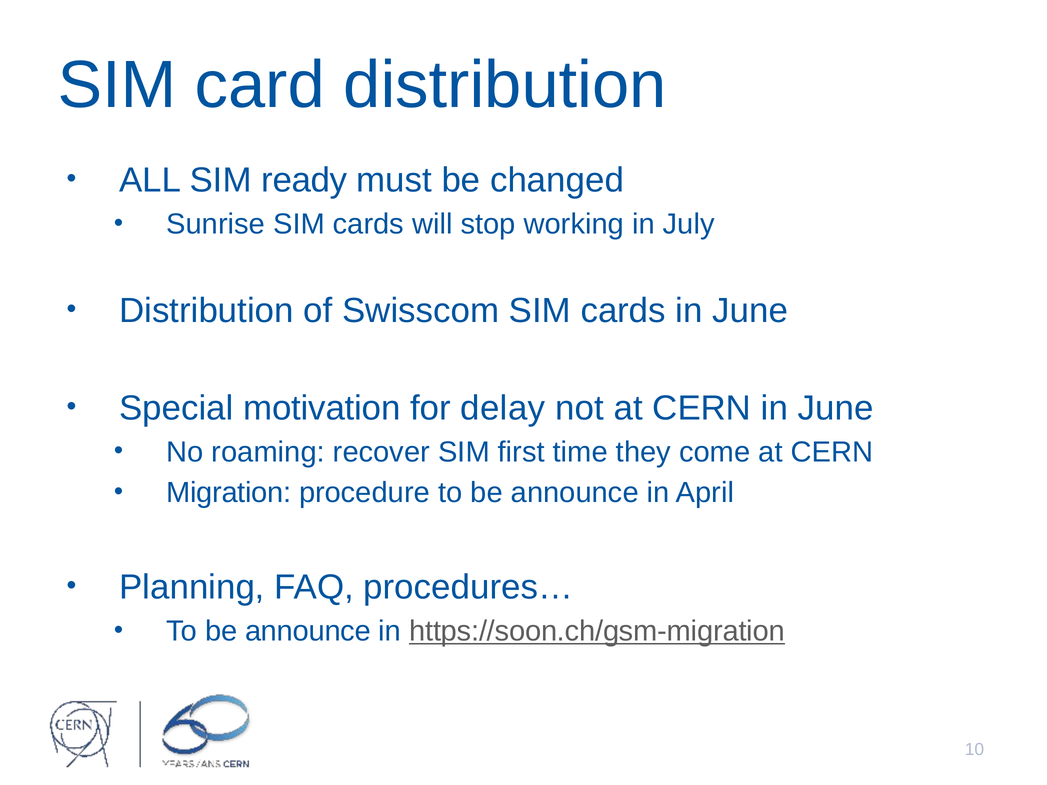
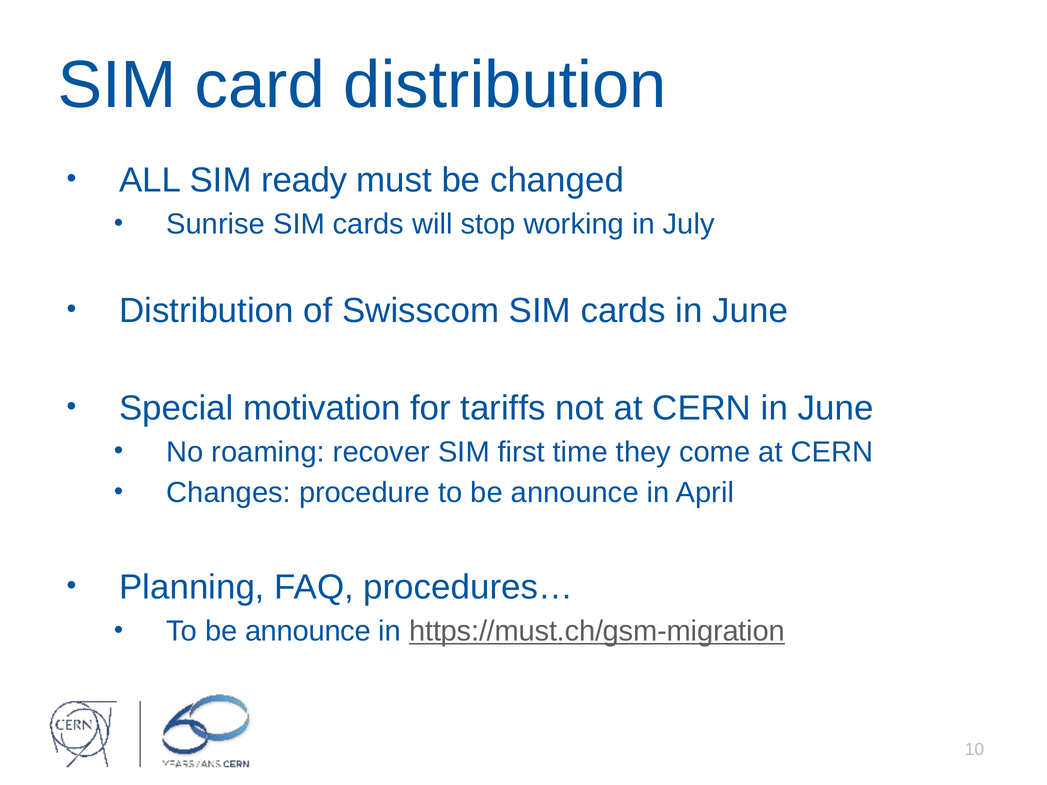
delay: delay -> tariffs (503, 408)
Migration: Migration -> Changes (229, 493)
https://soon.ch/gsm-migration: https://soon.ch/gsm-migration -> https://must.ch/gsm-migration (597, 631)
